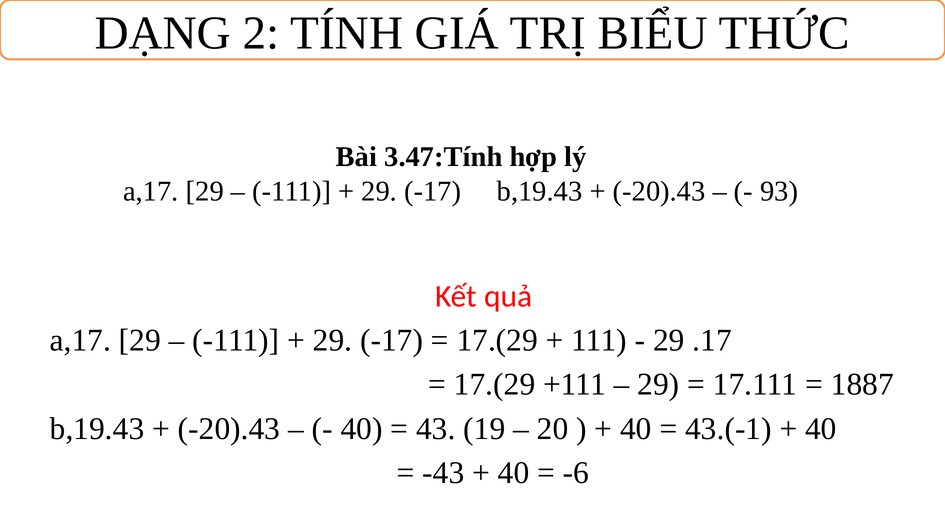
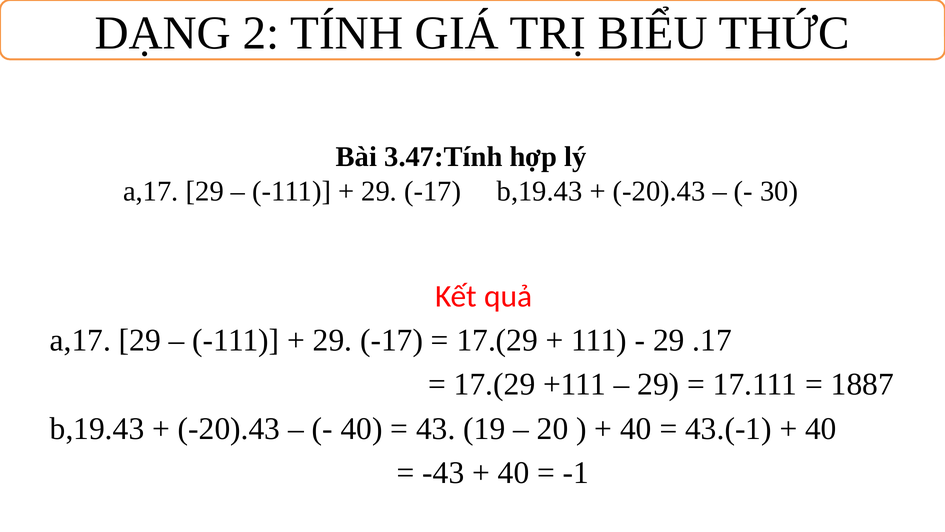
93: 93 -> 30 (779, 191)
-6: -6 -> -1 (576, 472)
